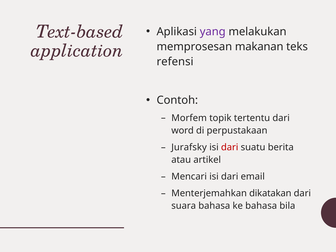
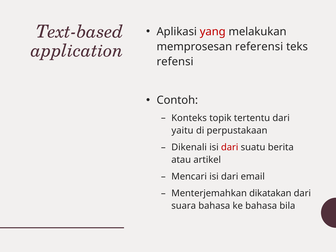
yang colour: purple -> red (213, 32)
makanan: makanan -> referensi (259, 47)
Morfem: Morfem -> Konteks (189, 118)
word: word -> yaitu (182, 131)
Jurafsky: Jurafsky -> Dikenali (189, 147)
